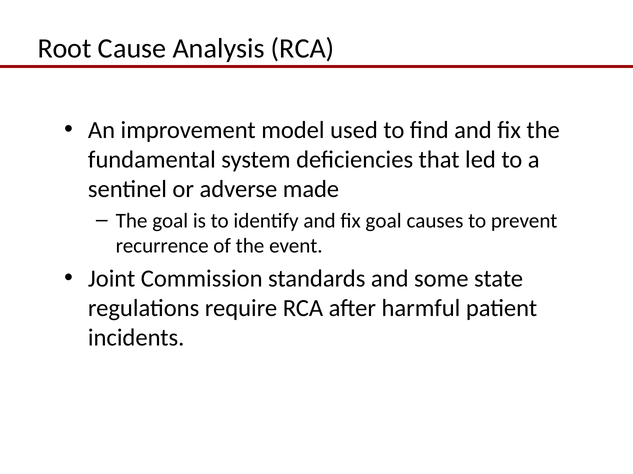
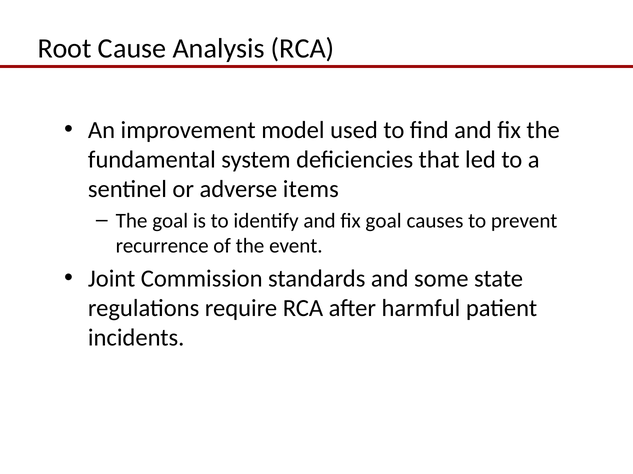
made: made -> items (311, 189)
